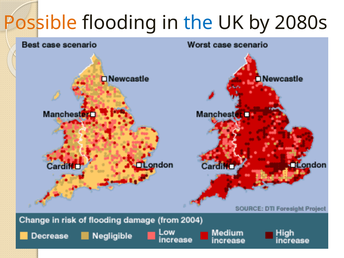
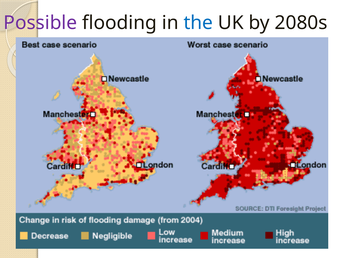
Possible colour: orange -> purple (40, 23)
